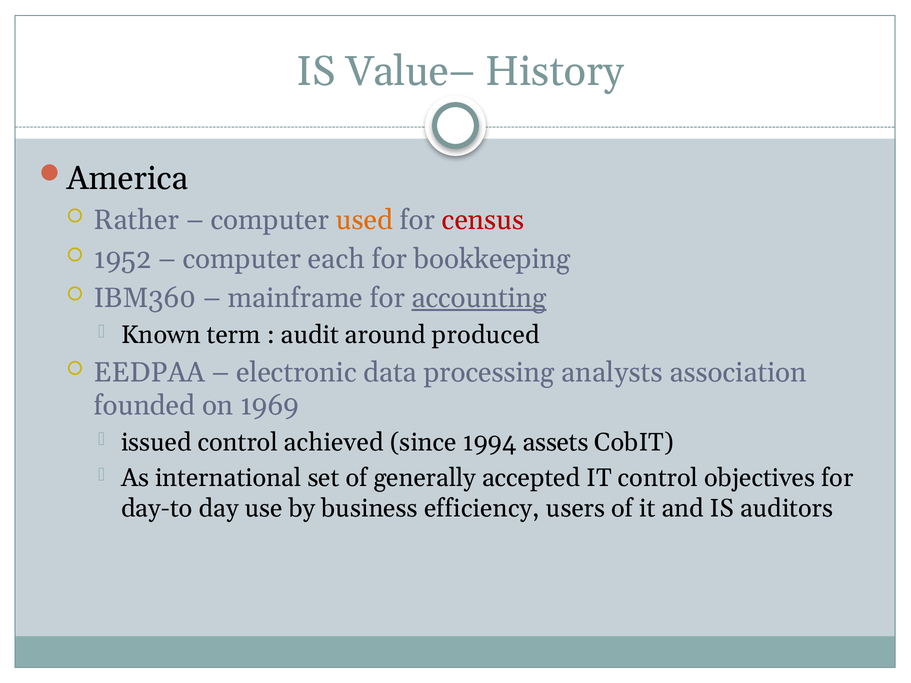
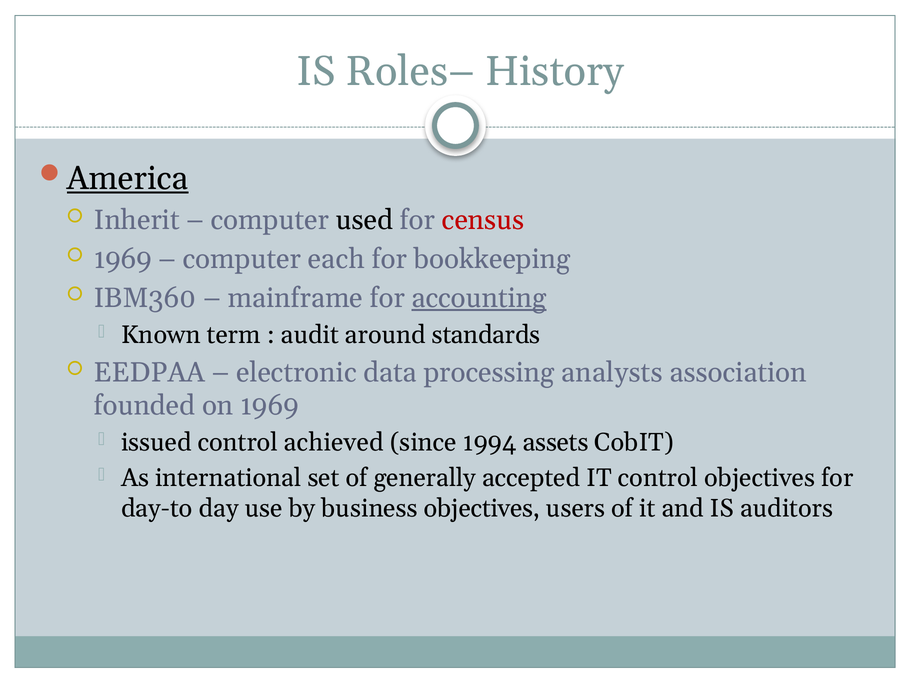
Value–: Value– -> Roles– (410, 72)
America underline: none -> present (128, 179)
Rather: Rather -> Inherit (137, 220)
used colour: orange -> black (364, 220)
1952: 1952 -> 1969 (123, 259)
produced: produced -> standards (486, 335)
business efficiency: efficiency -> objectives (482, 509)
